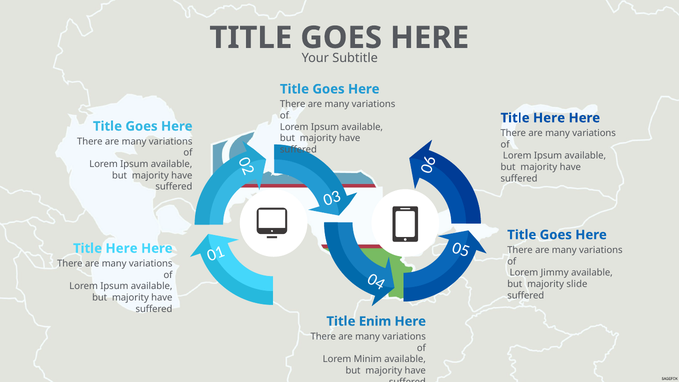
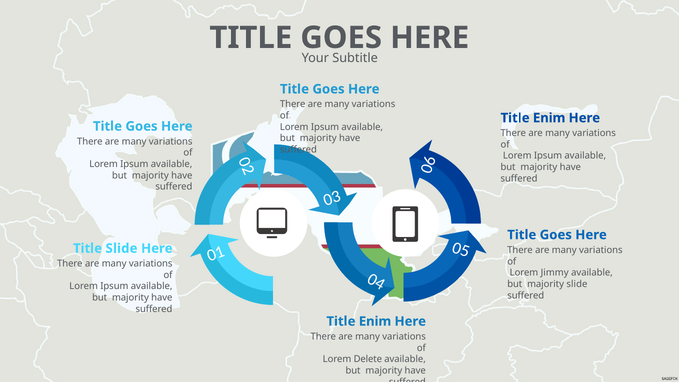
Here: Here -> Enim (549, 118)
Here: Here -> Slide (122, 248)
Minim: Minim -> Delete (368, 359)
